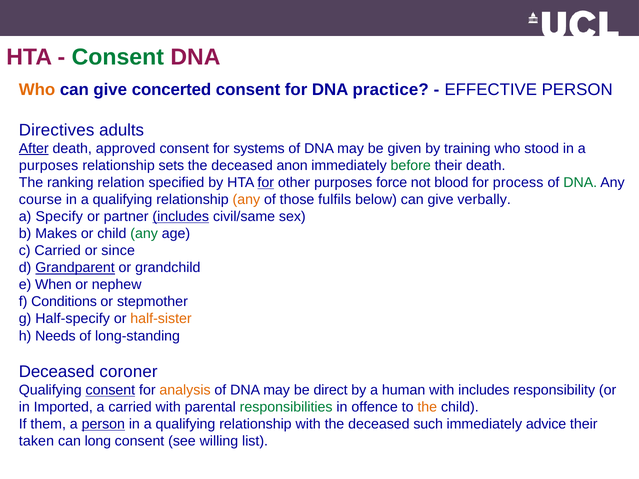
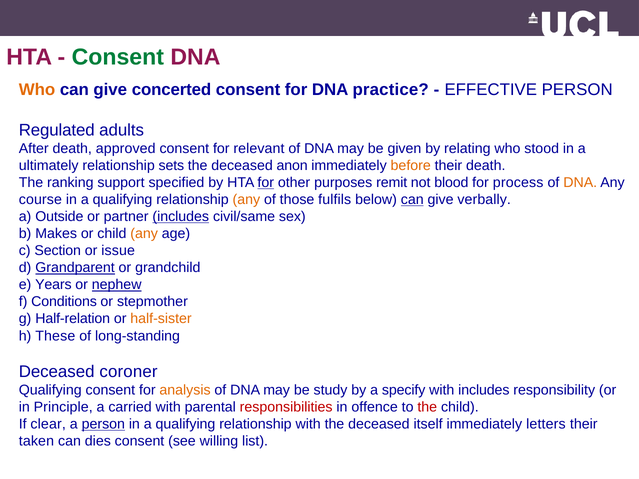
Directives: Directives -> Regulated (57, 130)
After underline: present -> none (34, 149)
systems: systems -> relevant (259, 149)
training: training -> relating (467, 149)
purposes: purposes -> ultimately (49, 166)
before colour: green -> orange (411, 166)
relation: relation -> support (121, 183)
force: force -> remit (392, 183)
DNA colour: green -> orange (580, 183)
can underline: none -> present (412, 200)
Specify: Specify -> Outside (59, 217)
any colour: green -> orange (144, 234)
c Carried: Carried -> Section (58, 251)
since: since -> issue (118, 251)
When: When -> Years (53, 285)
nephew underline: none -> present (117, 285)
Half-specify: Half-specify -> Half-relation (73, 319)
Needs: Needs -> These (55, 336)
consent underline: present -> none (110, 390)
direct: direct -> study (331, 390)
human: human -> specify (404, 390)
Imported: Imported -> Principle (63, 407)
responsibilities colour: green -> red (286, 407)
the colour: orange -> red (427, 407)
them: them -> clear (48, 424)
such: such -> itself (428, 424)
advice: advice -> letters (546, 424)
long: long -> dies (98, 441)
